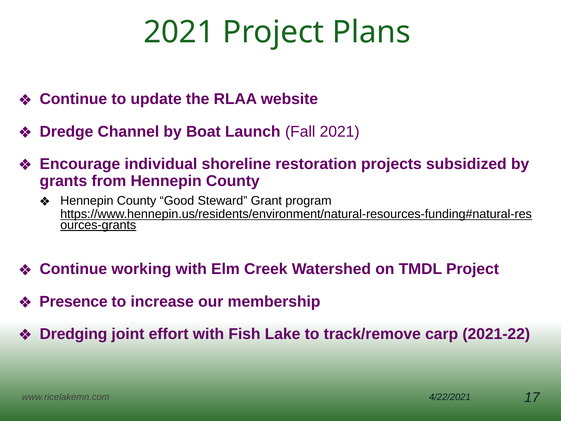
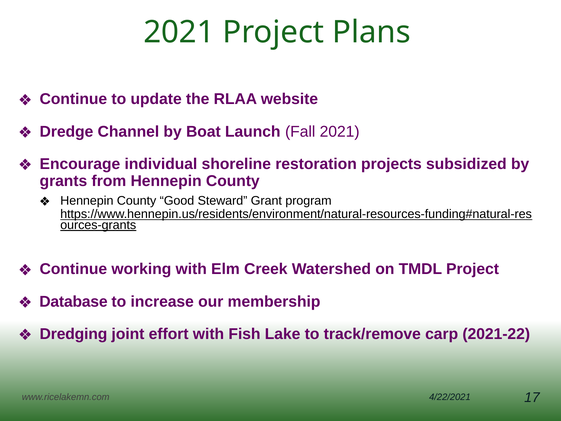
Presence: Presence -> Database (73, 301)
